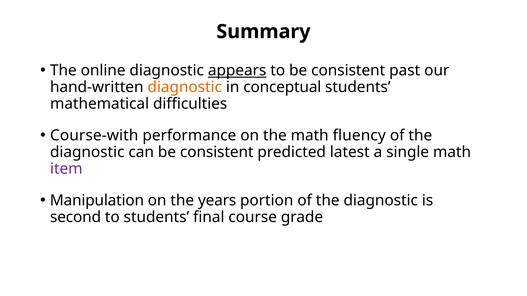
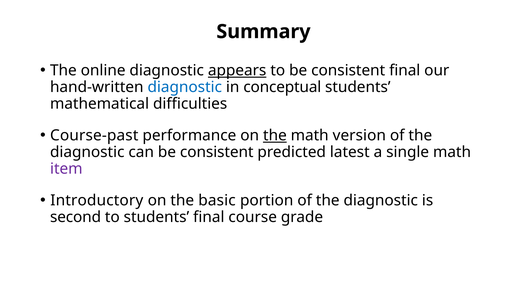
consistent past: past -> final (405, 71)
diagnostic colour: orange -> blue (185, 87)
Course-with: Course-with -> Course-past (94, 136)
the underline: none -> present (275, 136)
fluency: fluency -> version (359, 136)
Manipulation: Manipulation -> Introductory (97, 201)
years: years -> basic (217, 201)
